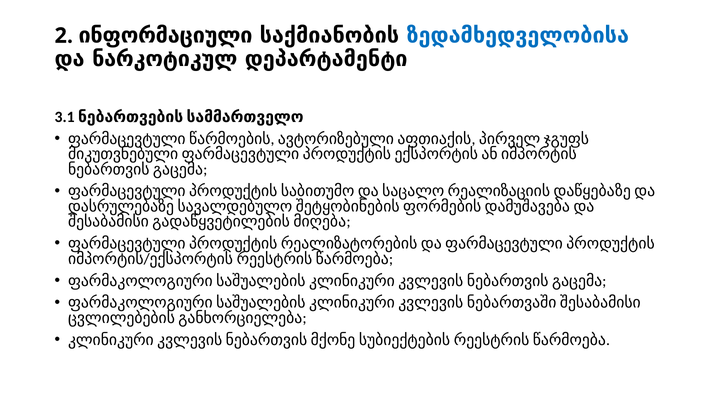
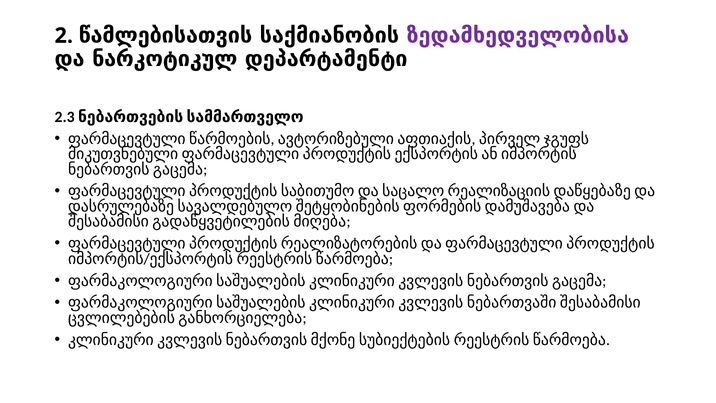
ინფორმაციული: ინფორმაციული -> წამლებისათვის (165, 36)
ზედამხედველობისა colour: blue -> purple (518, 36)
3.1: 3.1 -> 2.3 (65, 117)
